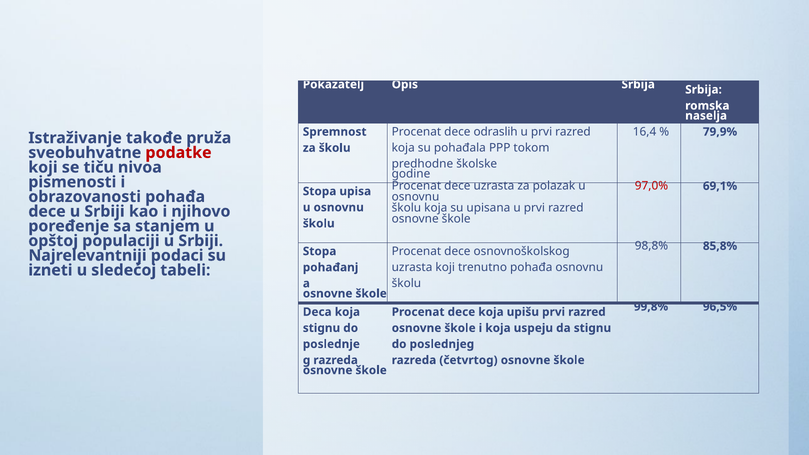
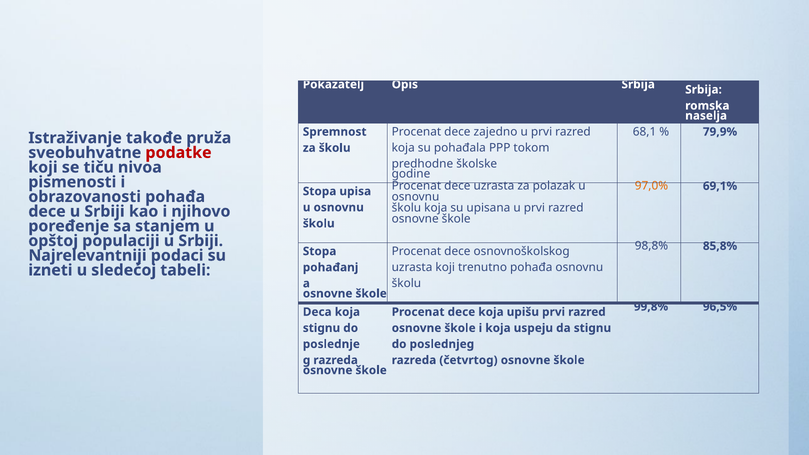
odraslih: odraslih -> zajedno (496, 132)
16,4: 16,4 -> 68,1 (645, 132)
97,0% colour: red -> orange (651, 186)
